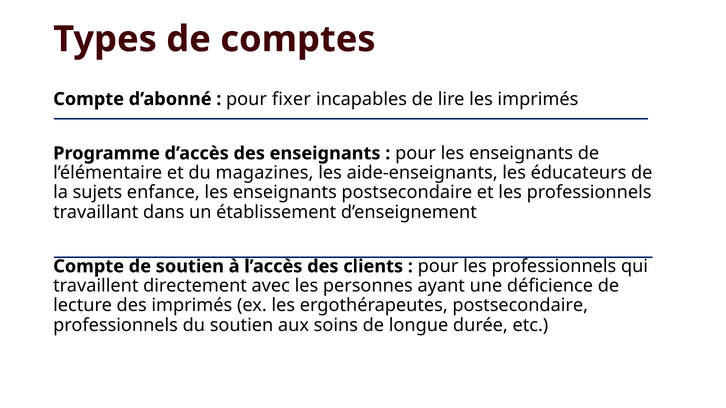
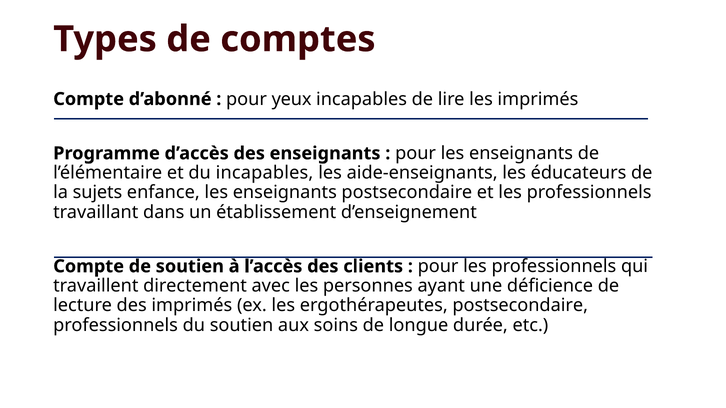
fixer: fixer -> yeux (292, 99)
du magazines: magazines -> incapables (265, 173)
